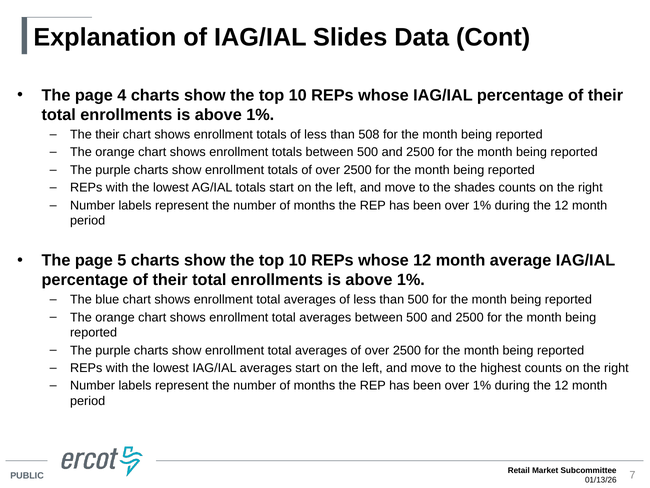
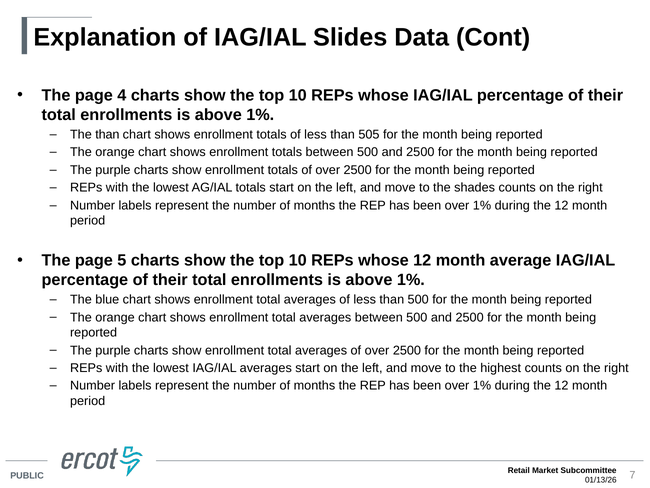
The their: their -> than (107, 134)
508: 508 -> 505 (369, 134)
